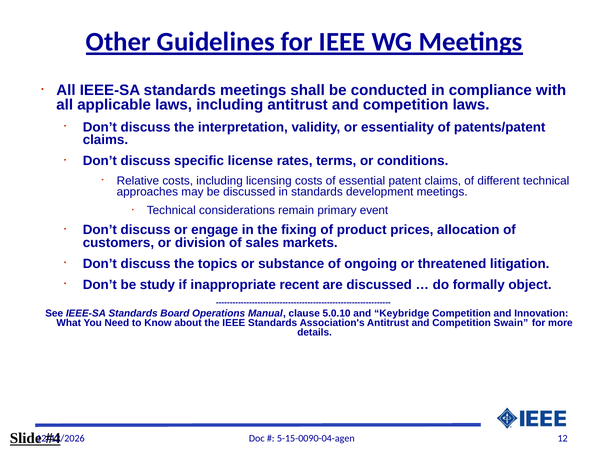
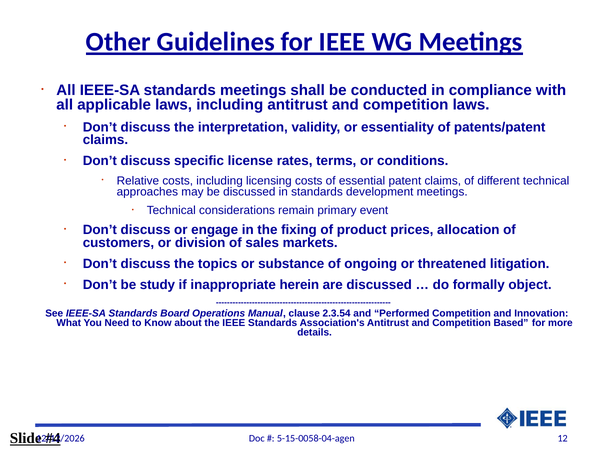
recent: recent -> herein (299, 285)
5.0.10: 5.0.10 -> 2.3.54 (337, 313)
Keybridge: Keybridge -> Performed (402, 313)
Swain: Swain -> Based (511, 323)
5-15-0090-04-agen: 5-15-0090-04-agen -> 5-15-0058-04-agen (316, 439)
